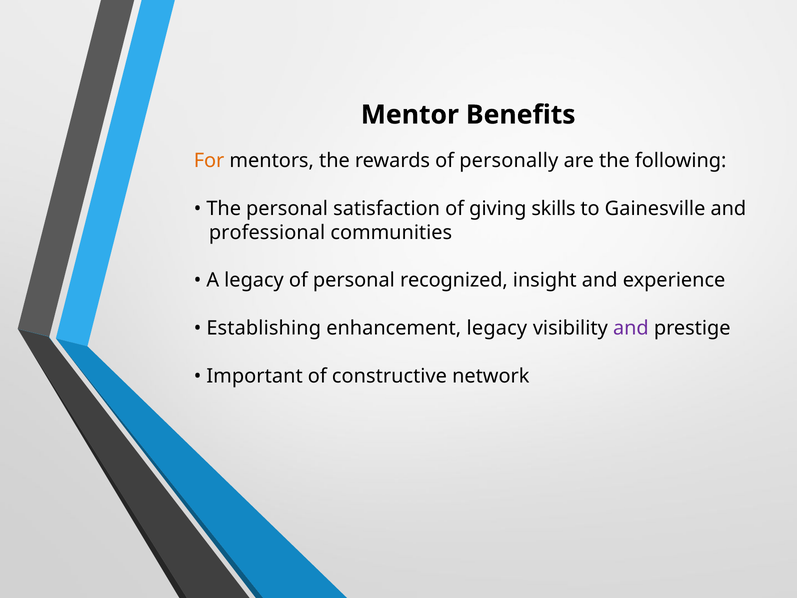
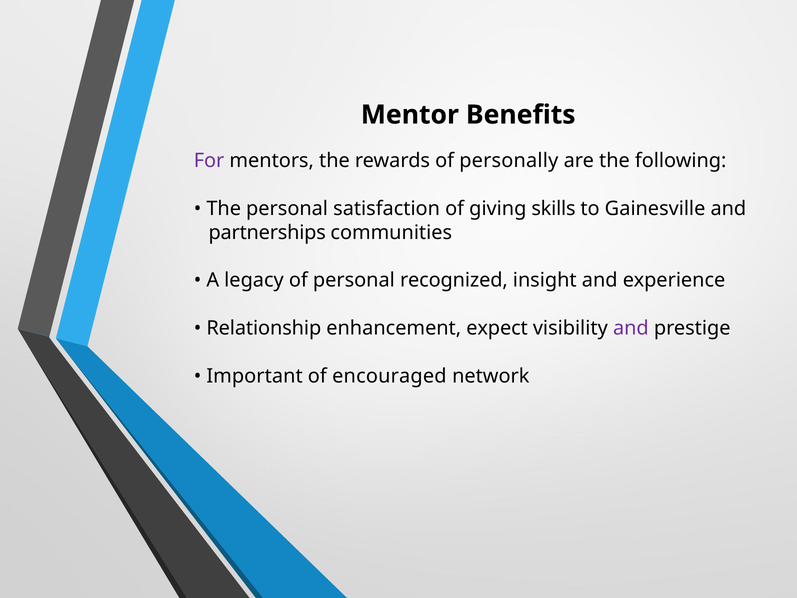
For colour: orange -> purple (209, 161)
professional: professional -> partnerships (267, 232)
Establishing: Establishing -> Relationship (264, 328)
enhancement legacy: legacy -> expect (497, 328)
constructive: constructive -> encouraged (389, 376)
